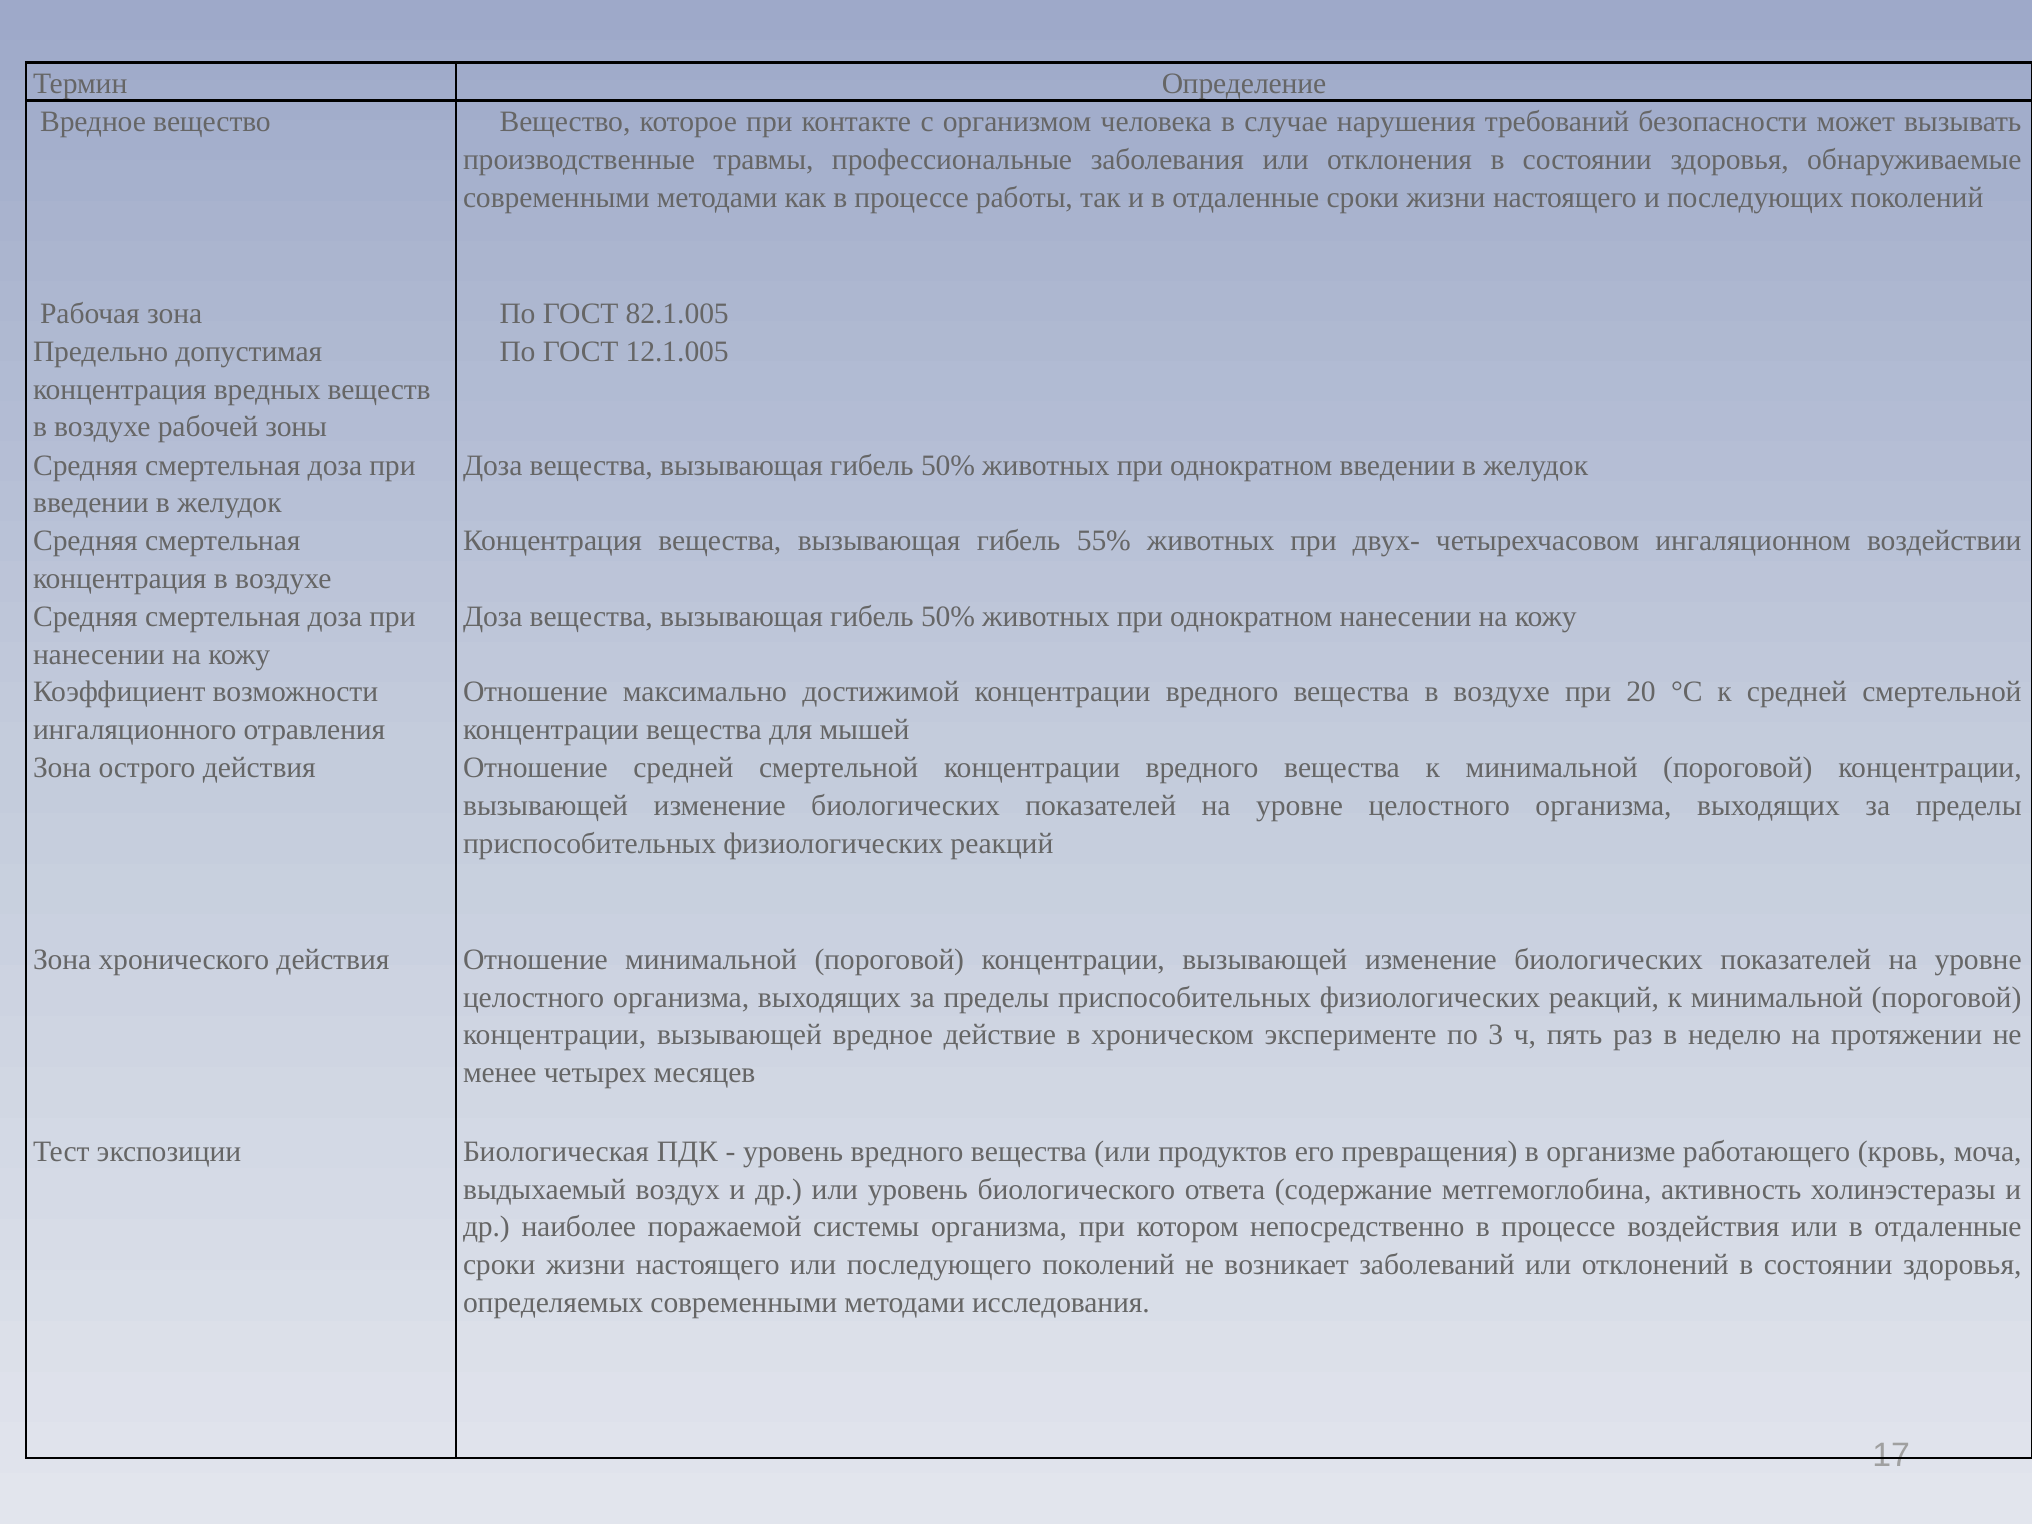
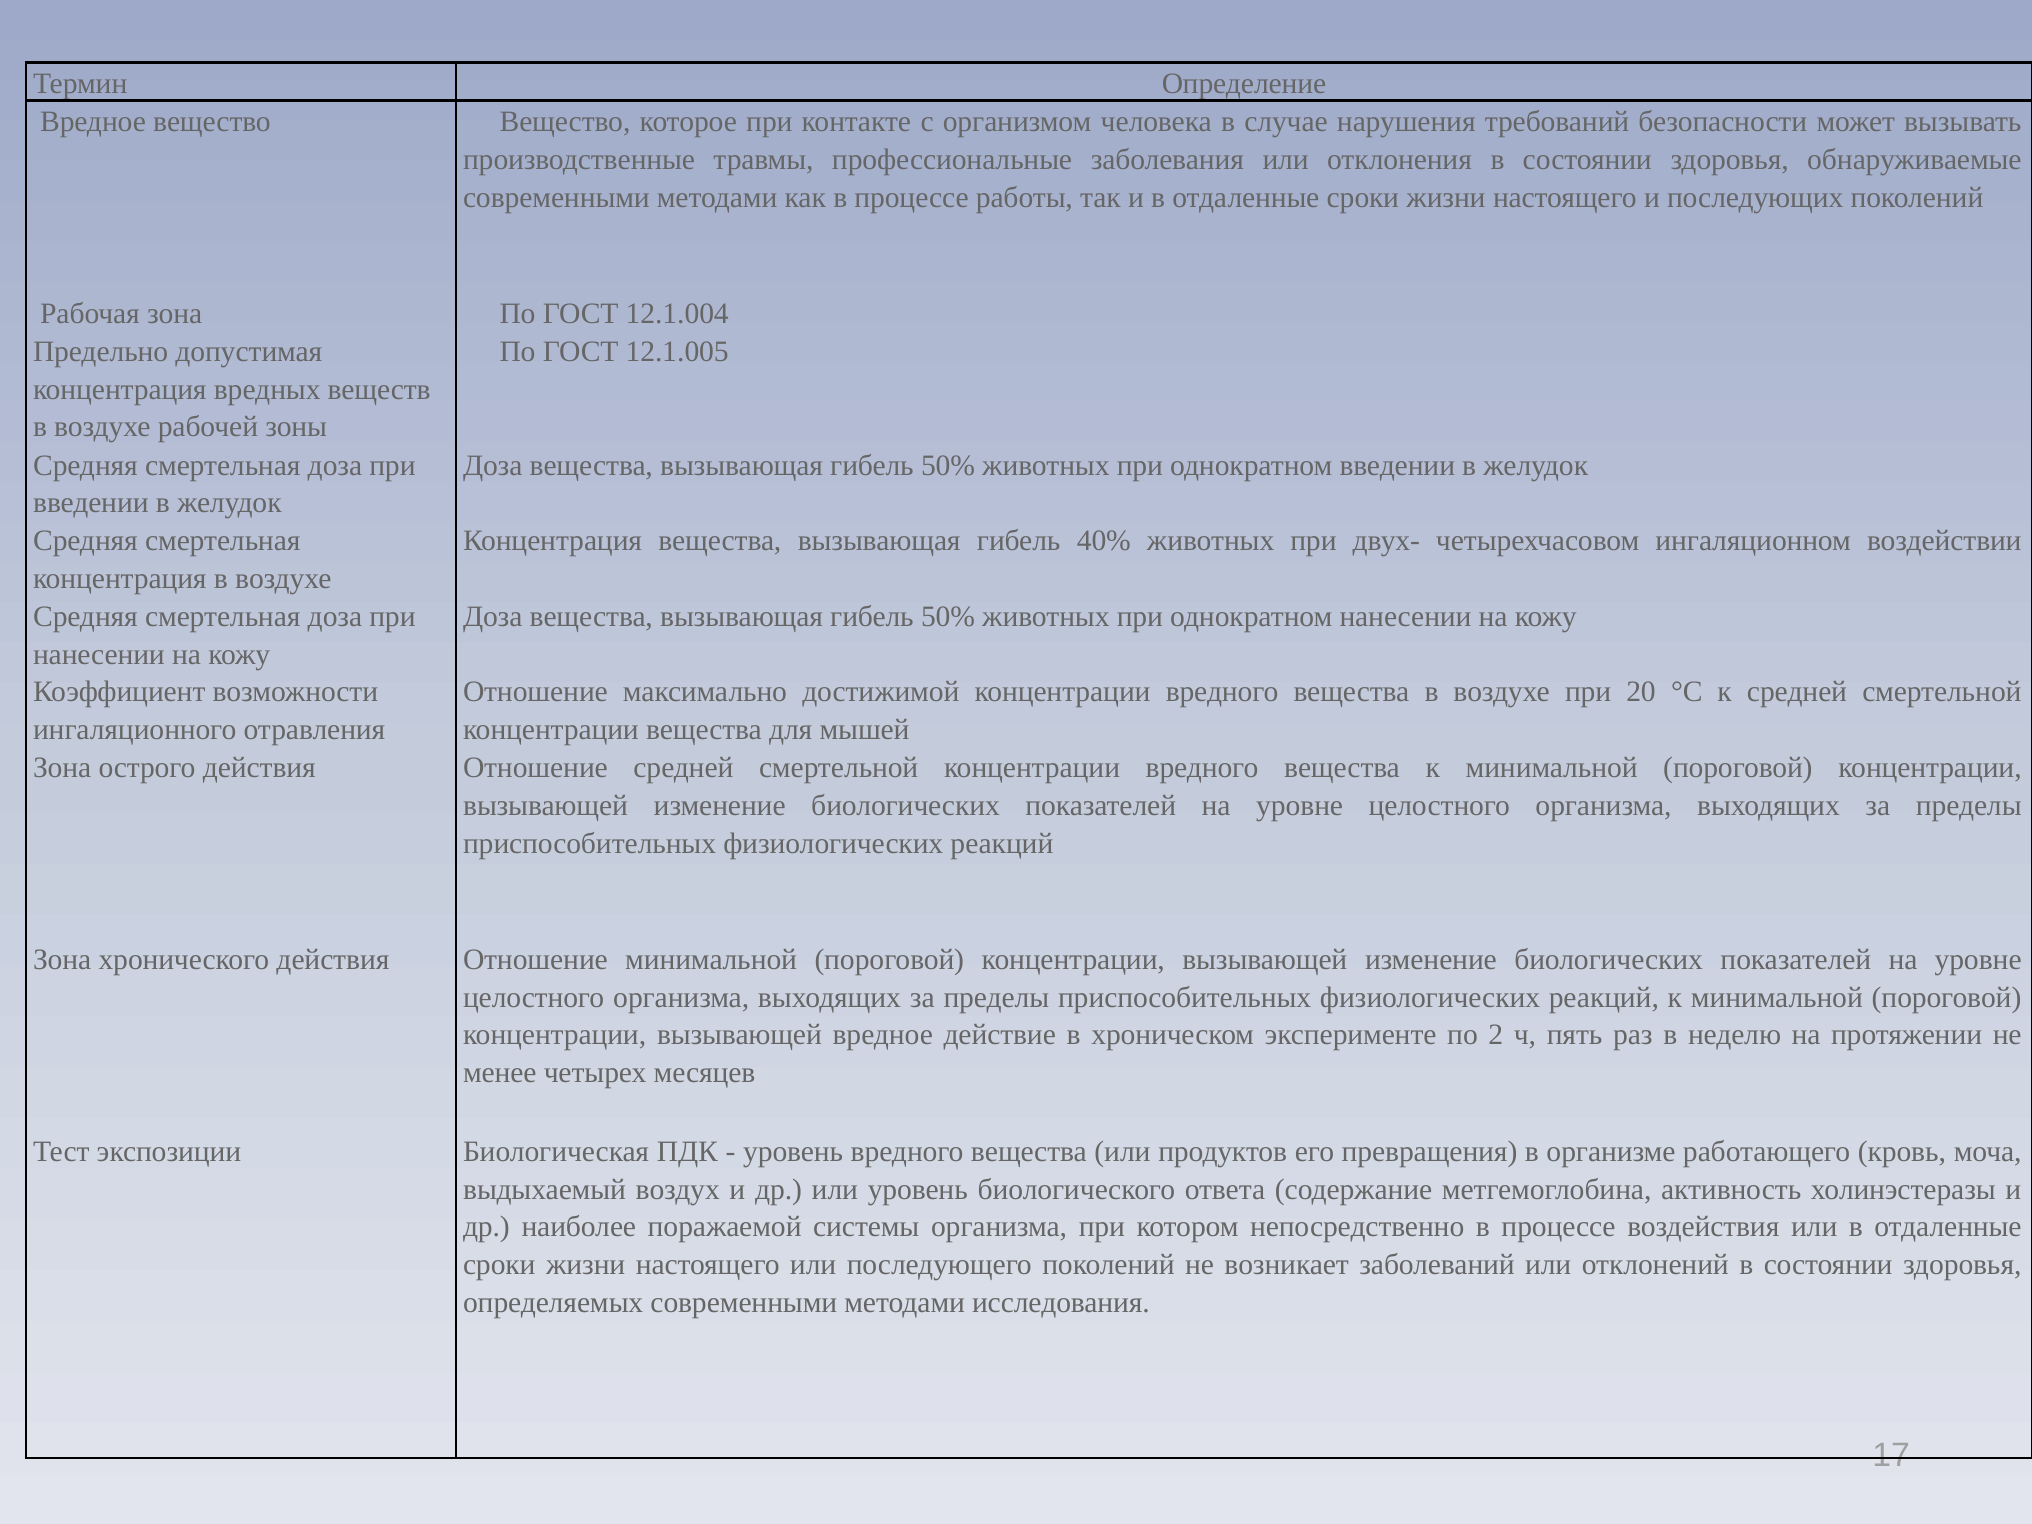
82.1.005: 82.1.005 -> 12.1.004 (677, 314)
55%: 55% -> 40% (1104, 541)
3: 3 -> 2 (1496, 1035)
